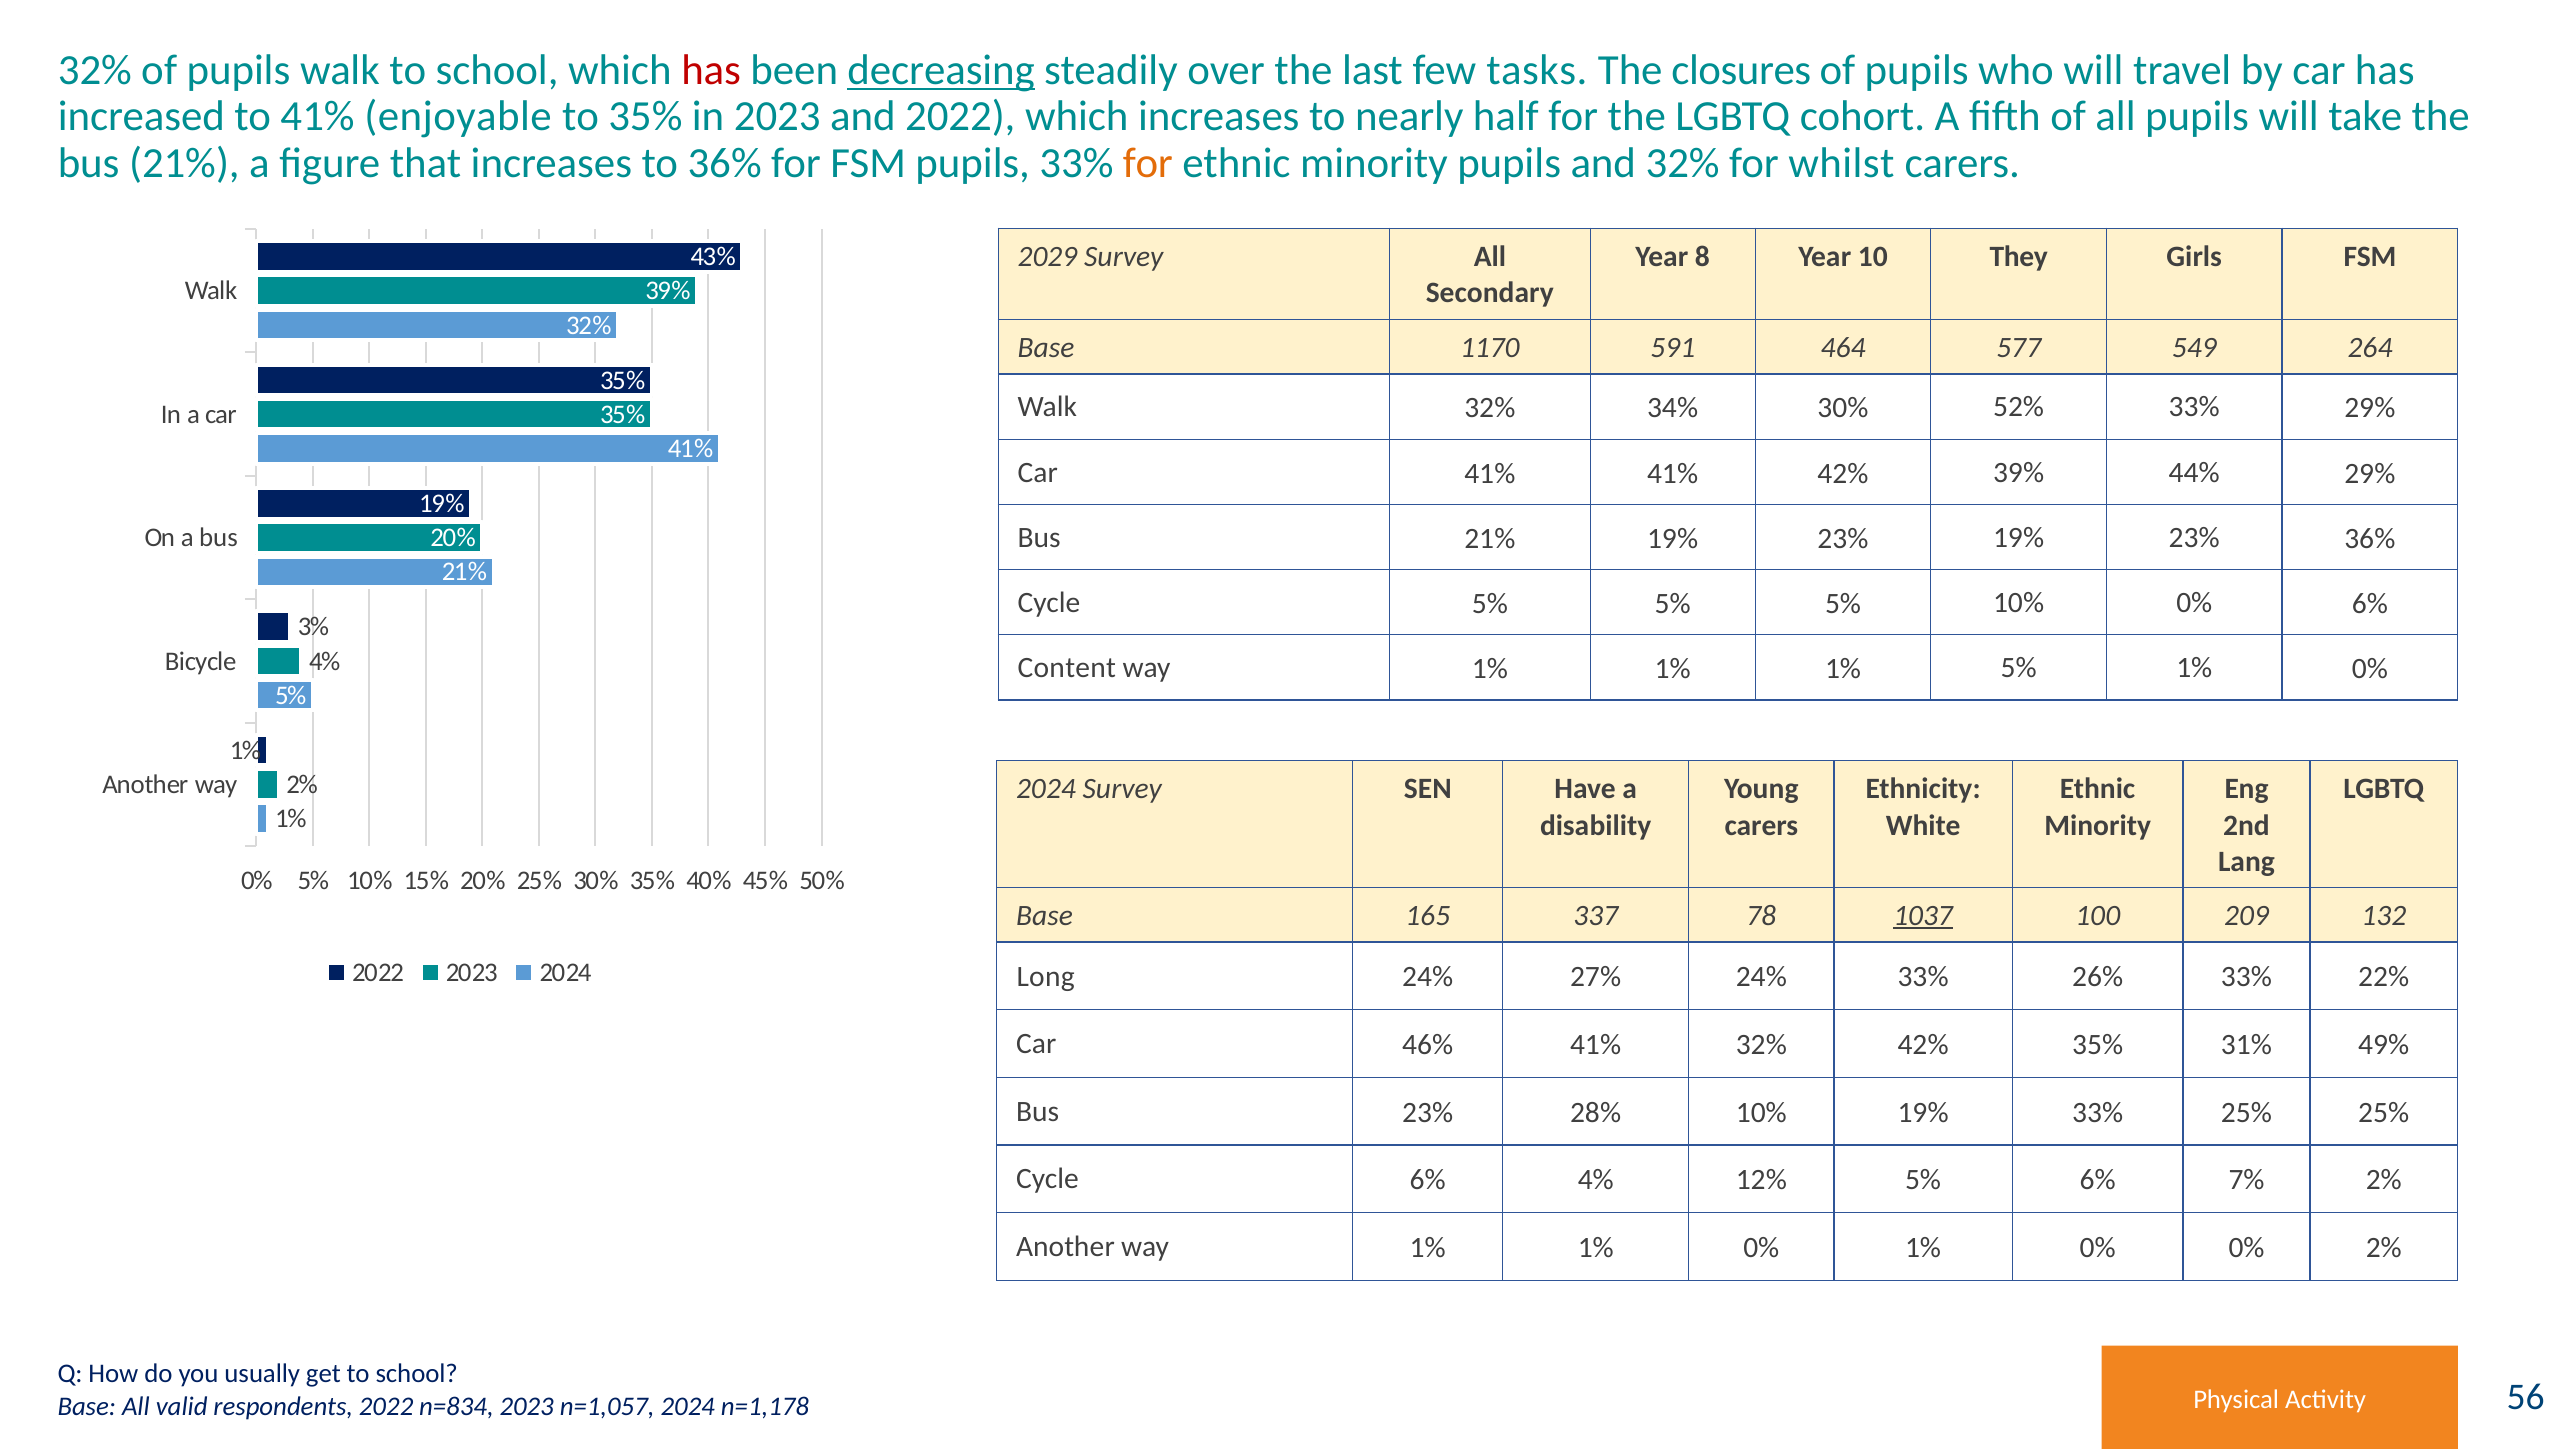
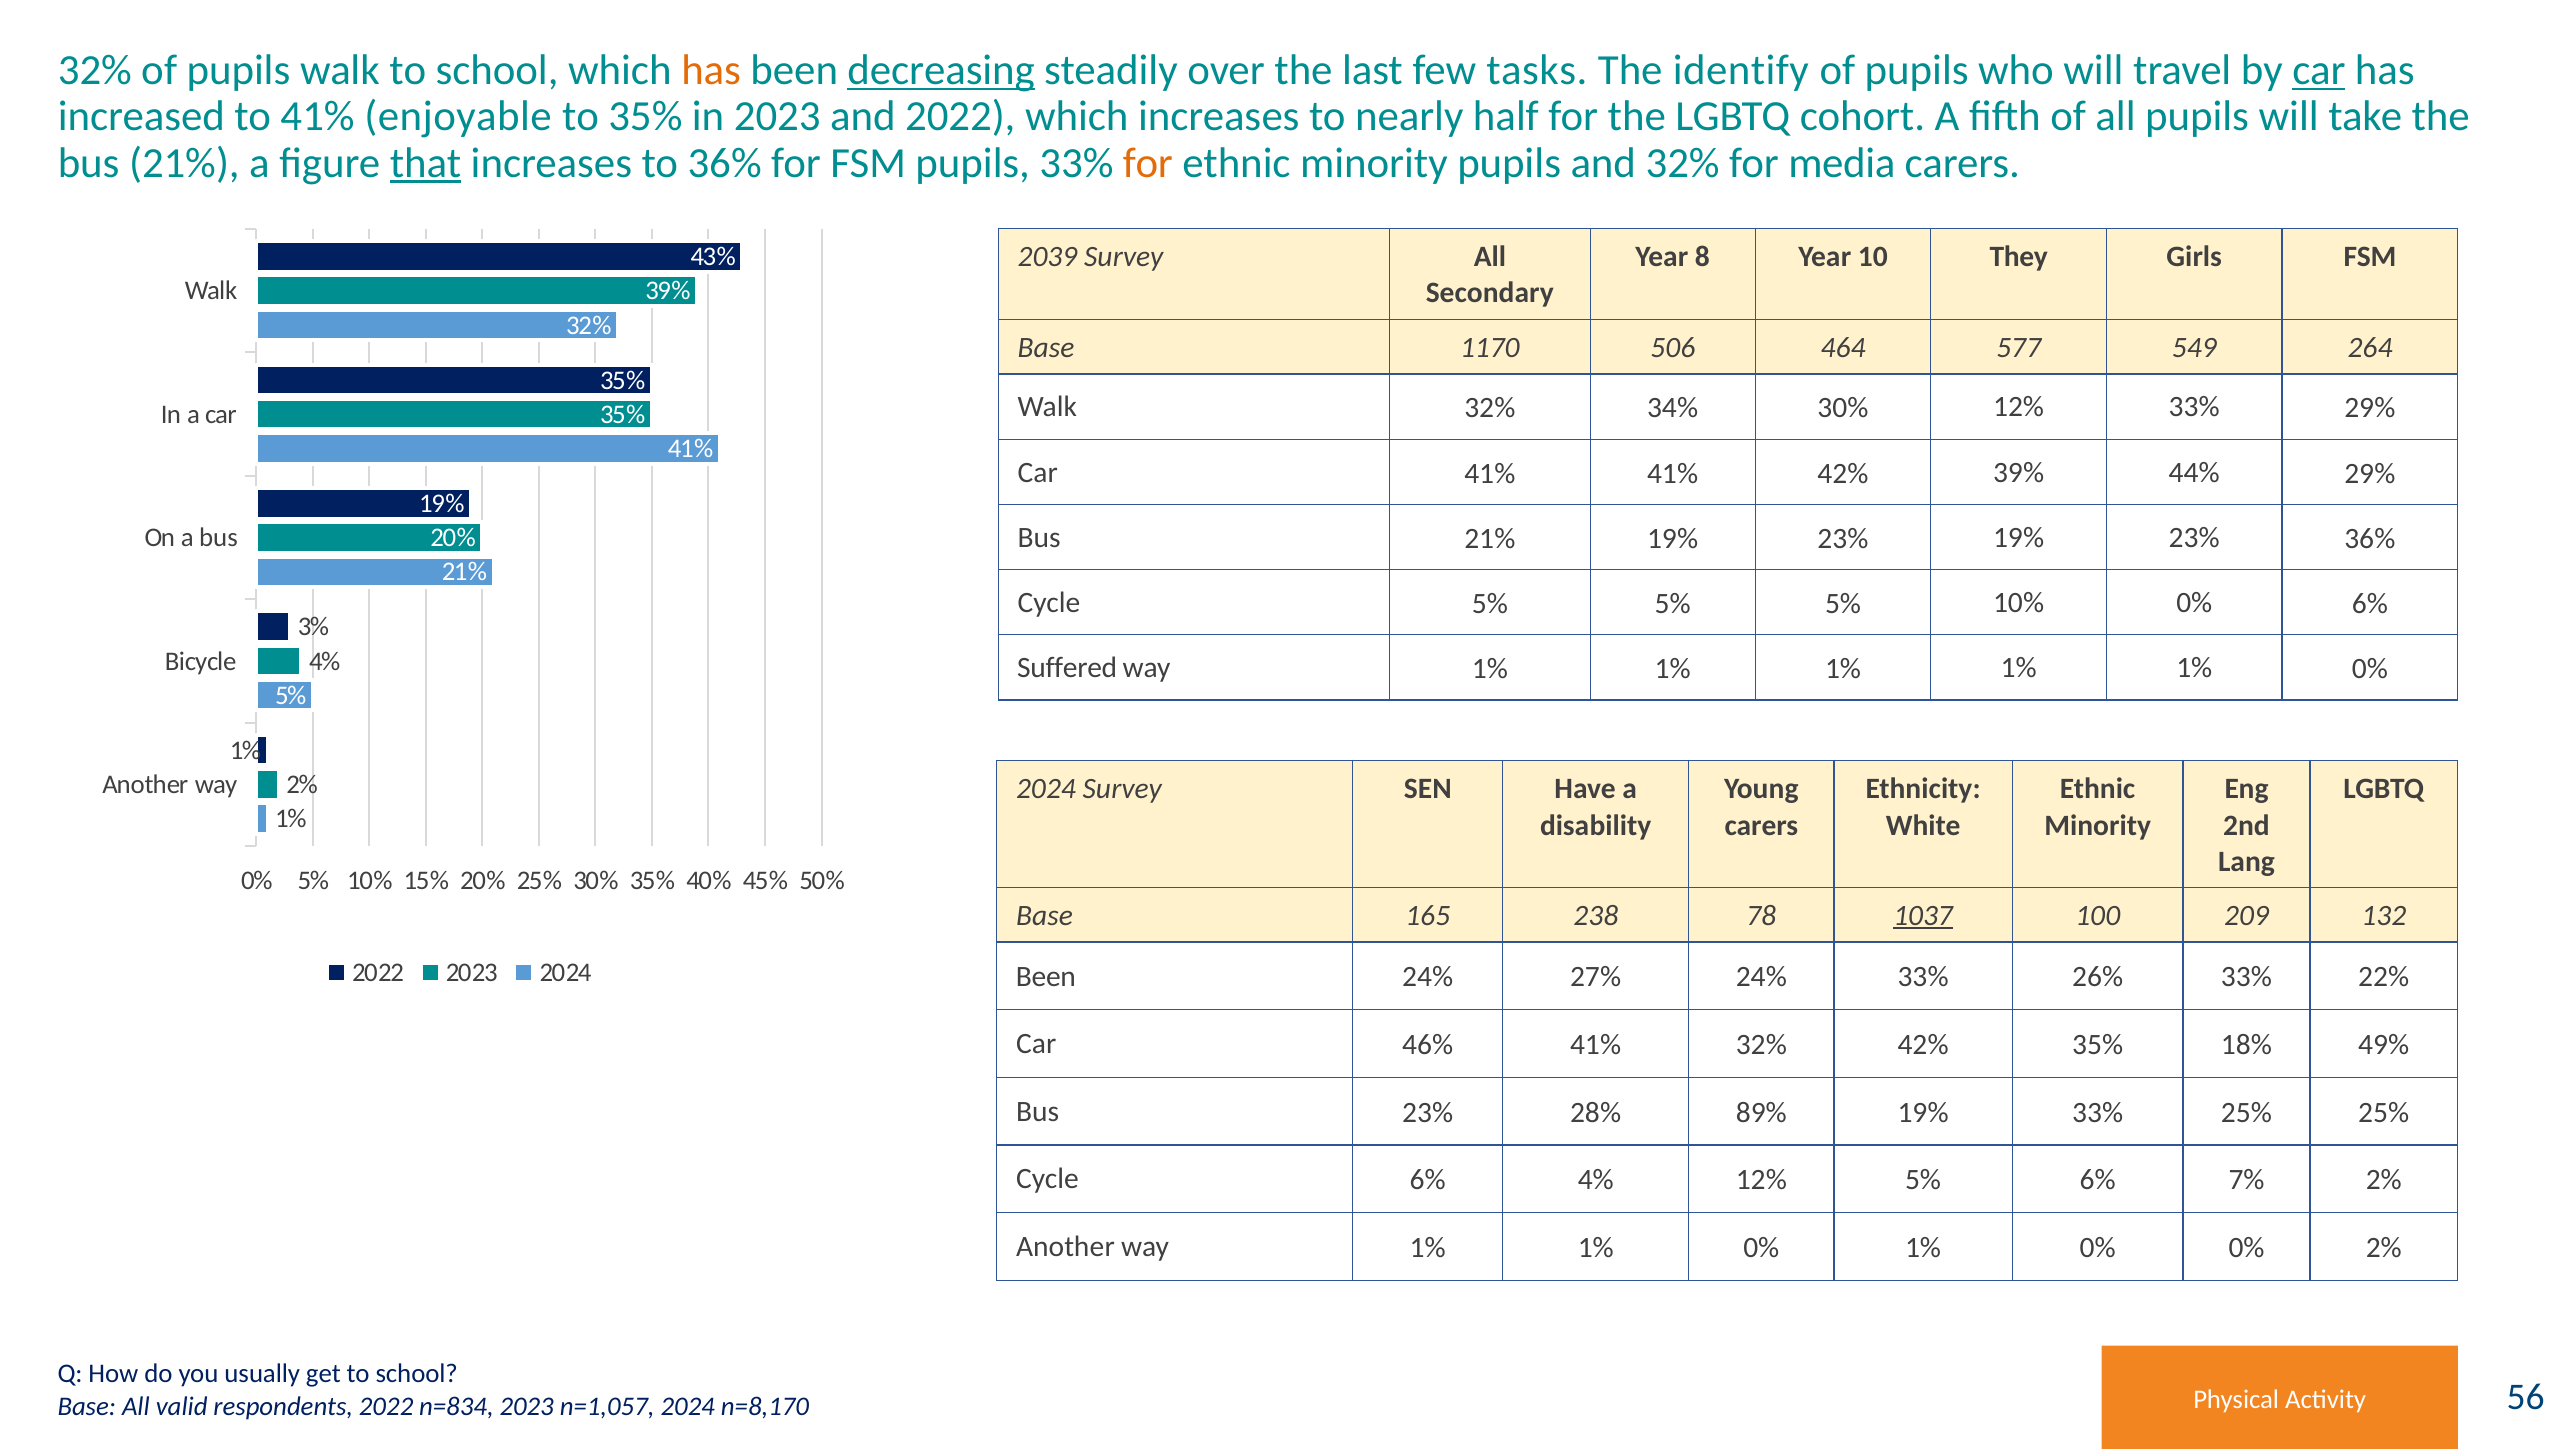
has colour: red -> orange (711, 71)
closures: closures -> identify (1741, 71)
car underline: none -> present (2319, 71)
that underline: none -> present (426, 163)
whilst: whilst -> media (1842, 163)
2029: 2029 -> 2039 (1047, 256)
591: 591 -> 506 (1673, 347)
30% 52%: 52% -> 12% (2019, 407)
Content: Content -> Suffered (1067, 668)
5%: 5% -> 1% (2019, 668)
337: 337 -> 238 (1596, 915)
Long: Long -> Been (1046, 976)
31%: 31% -> 18% (2246, 1045)
28% 10%: 10% -> 89% (1761, 1112)
n=1,178: n=1,178 -> n=8,170 (765, 1406)
